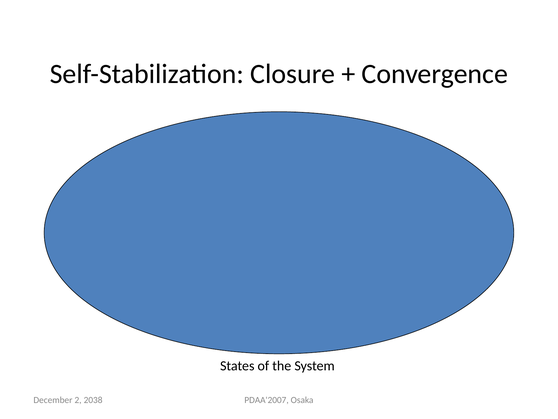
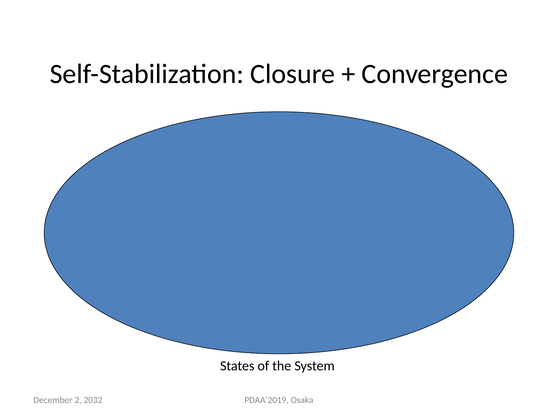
PDAA'2007: PDAA'2007 -> PDAA'2019 (267, 400)
2038: 2038 -> 2032 (93, 400)
